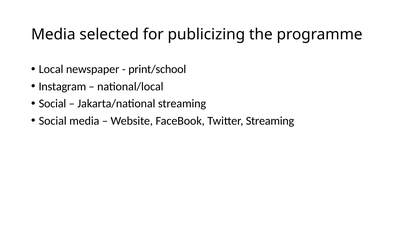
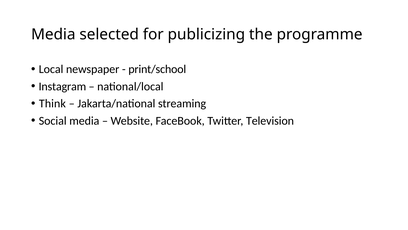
Social: Social -> Think (52, 103)
Twitter Streaming: Streaming -> Television (270, 120)
